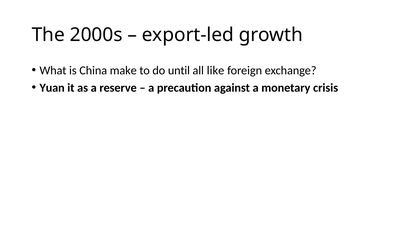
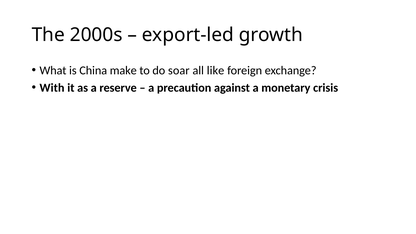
until: until -> soar (179, 70)
Yuan: Yuan -> With (52, 88)
